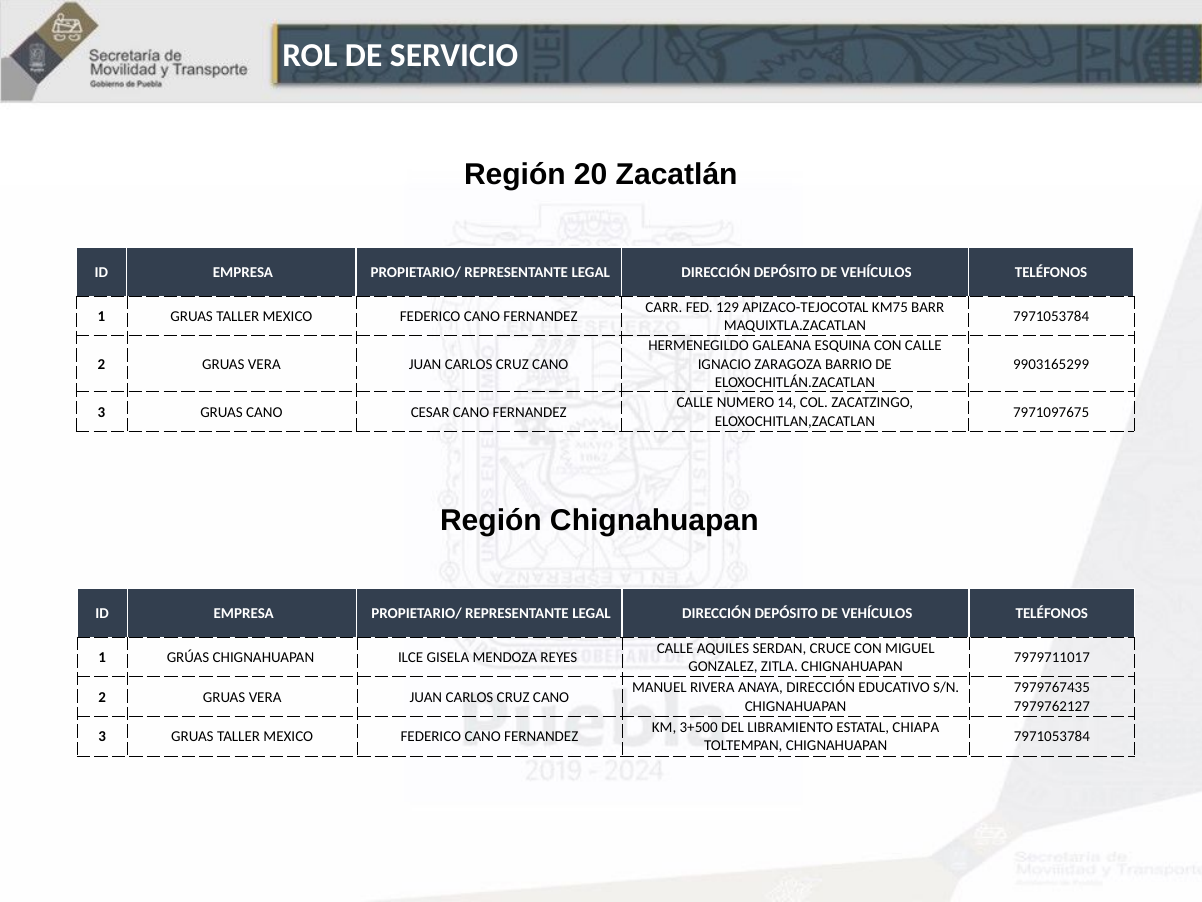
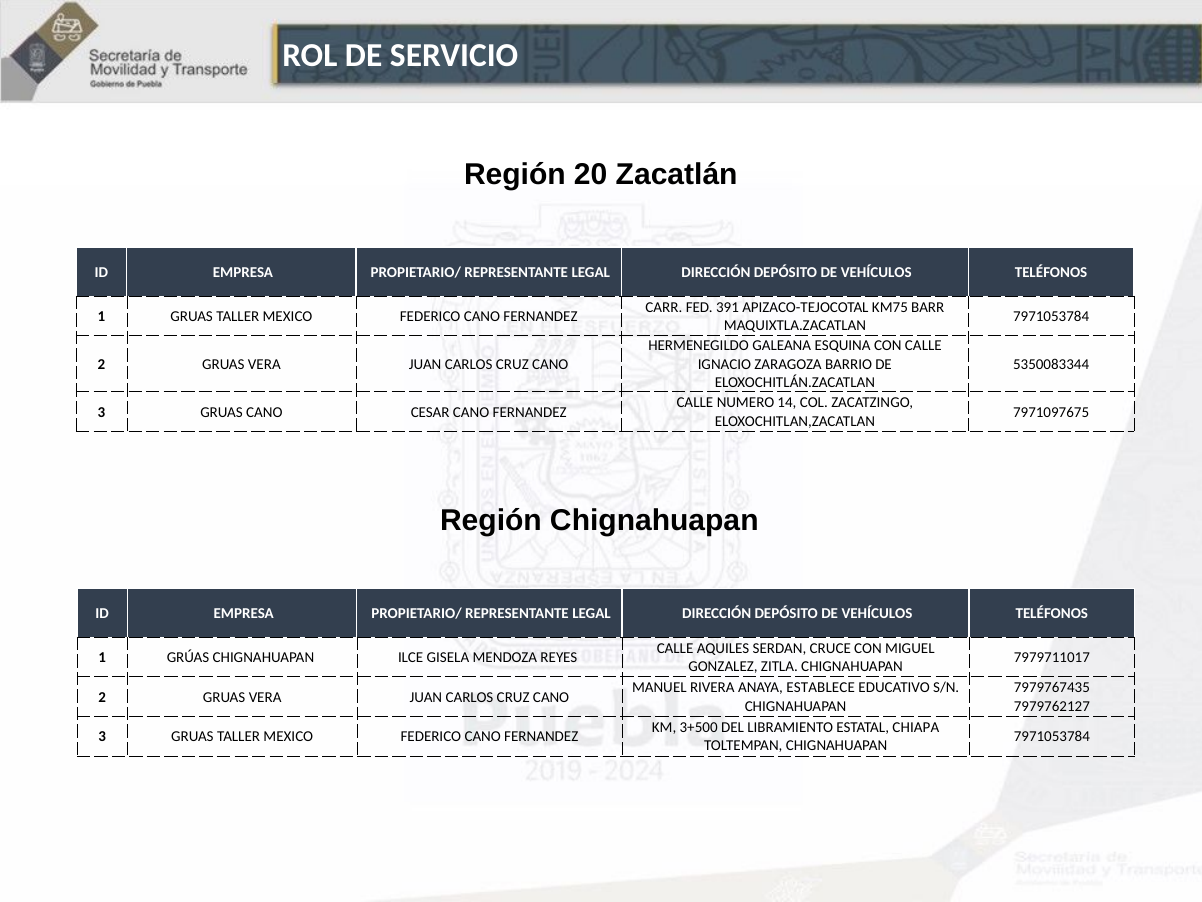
129: 129 -> 391 (727, 307)
9903165299: 9903165299 -> 5350083344 (1051, 364)
ANAYA DIRECCIÓN: DIRECCIÓN -> ESTABLECE (821, 688)
